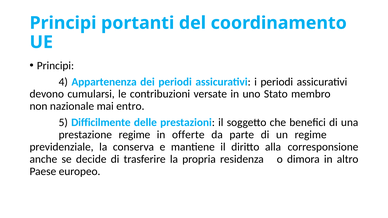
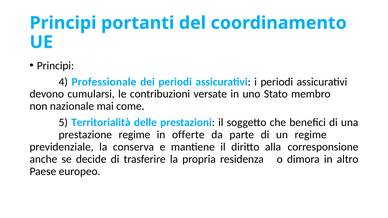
Appartenenza: Appartenenza -> Professionale (104, 82)
entro: entro -> come (130, 106)
Difficilmente: Difficilmente -> Territorialità (101, 123)
